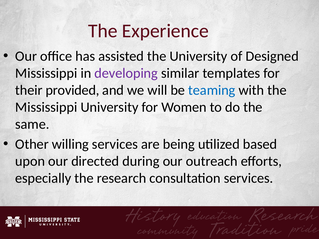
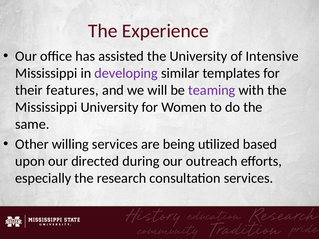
Designed: Designed -> Intensive (272, 56)
provided: provided -> features (72, 90)
teaming colour: blue -> purple (212, 90)
